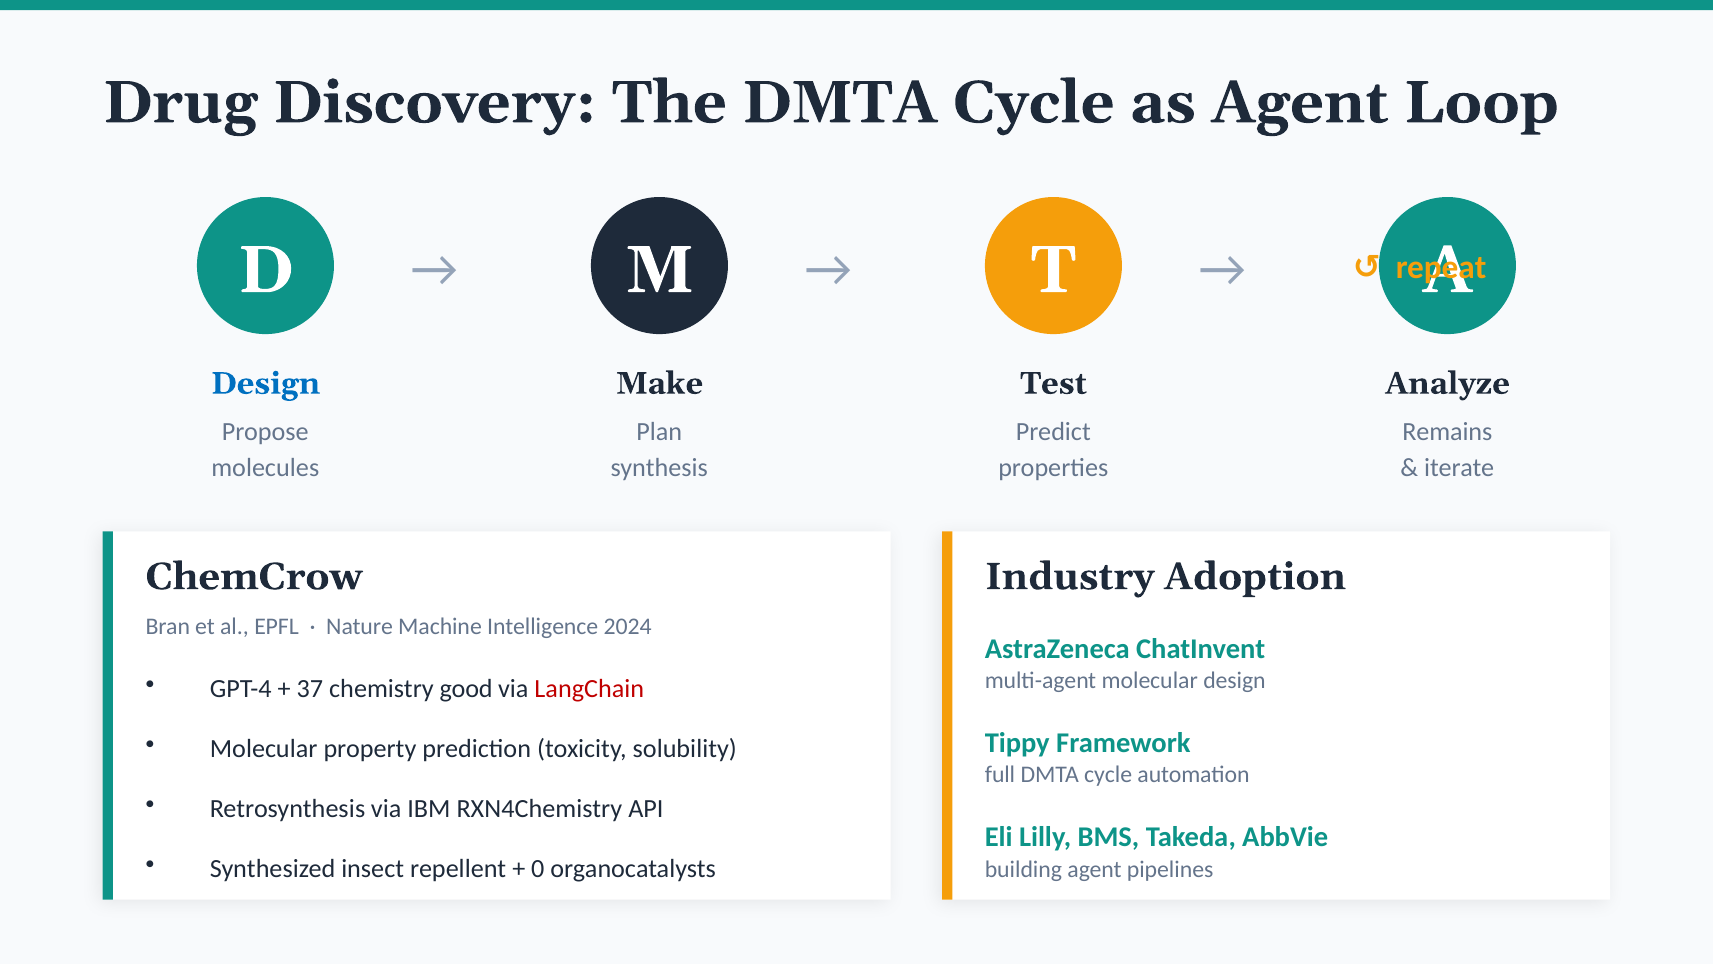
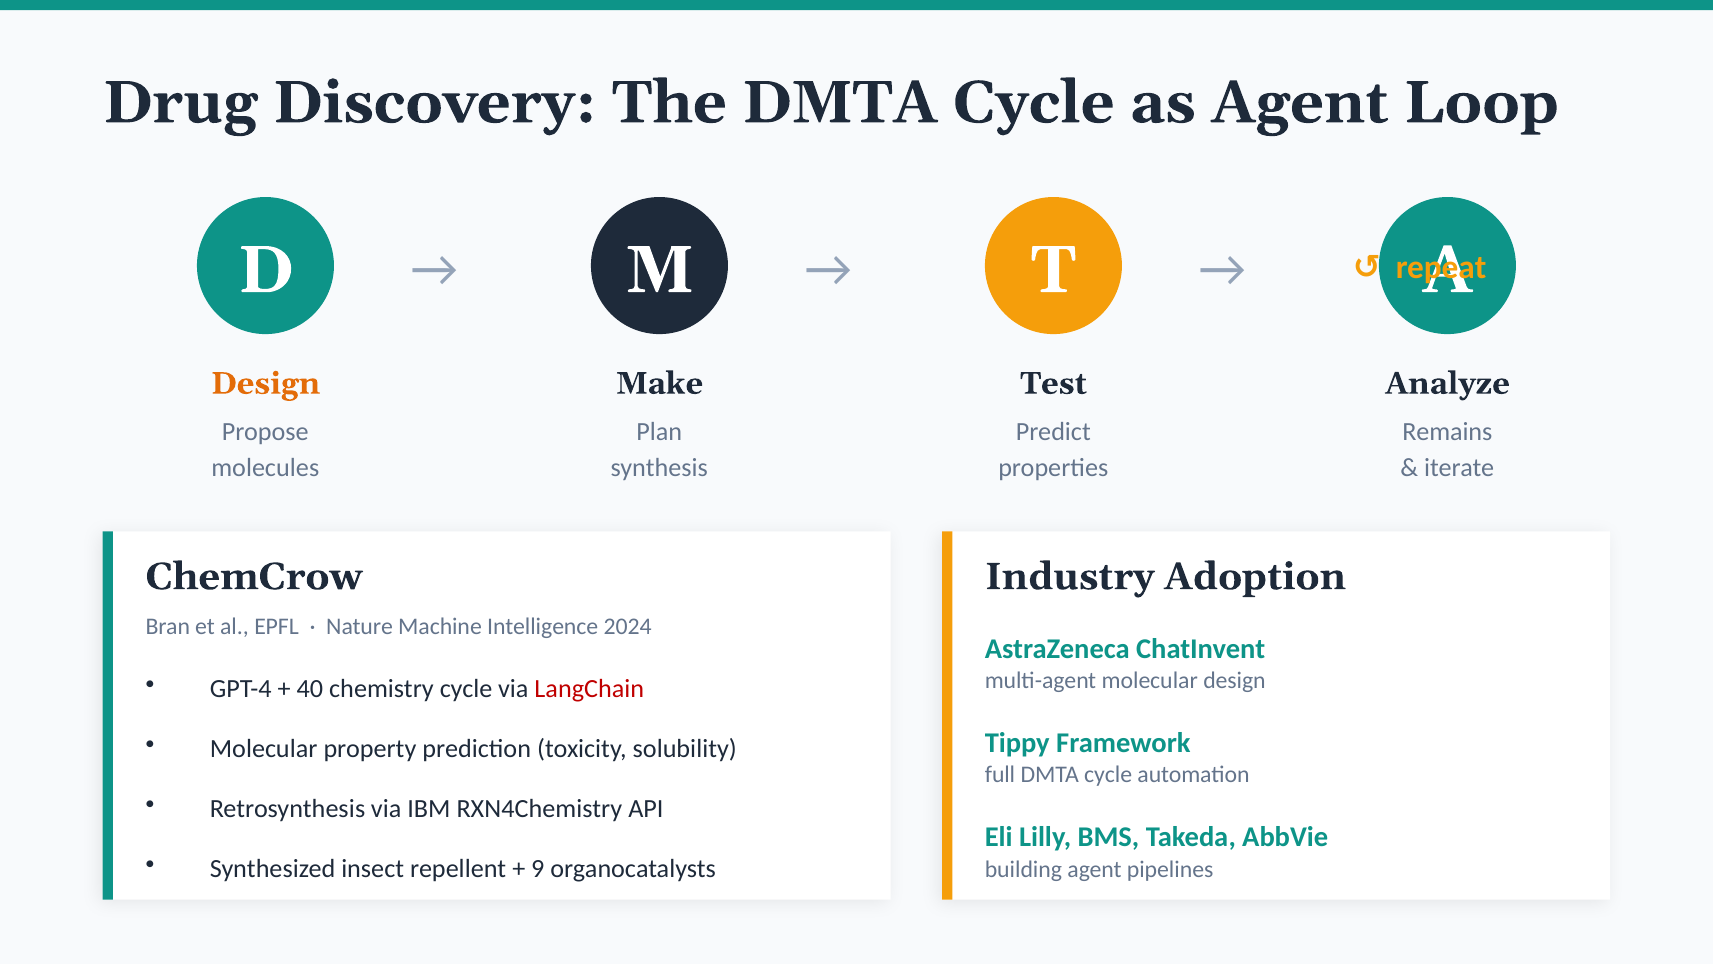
Design colour: blue -> orange (266, 383)
37: 37 -> 40 (310, 689)
chemistry good: good -> cycle (466, 689)
0: 0 -> 9 (538, 869)
